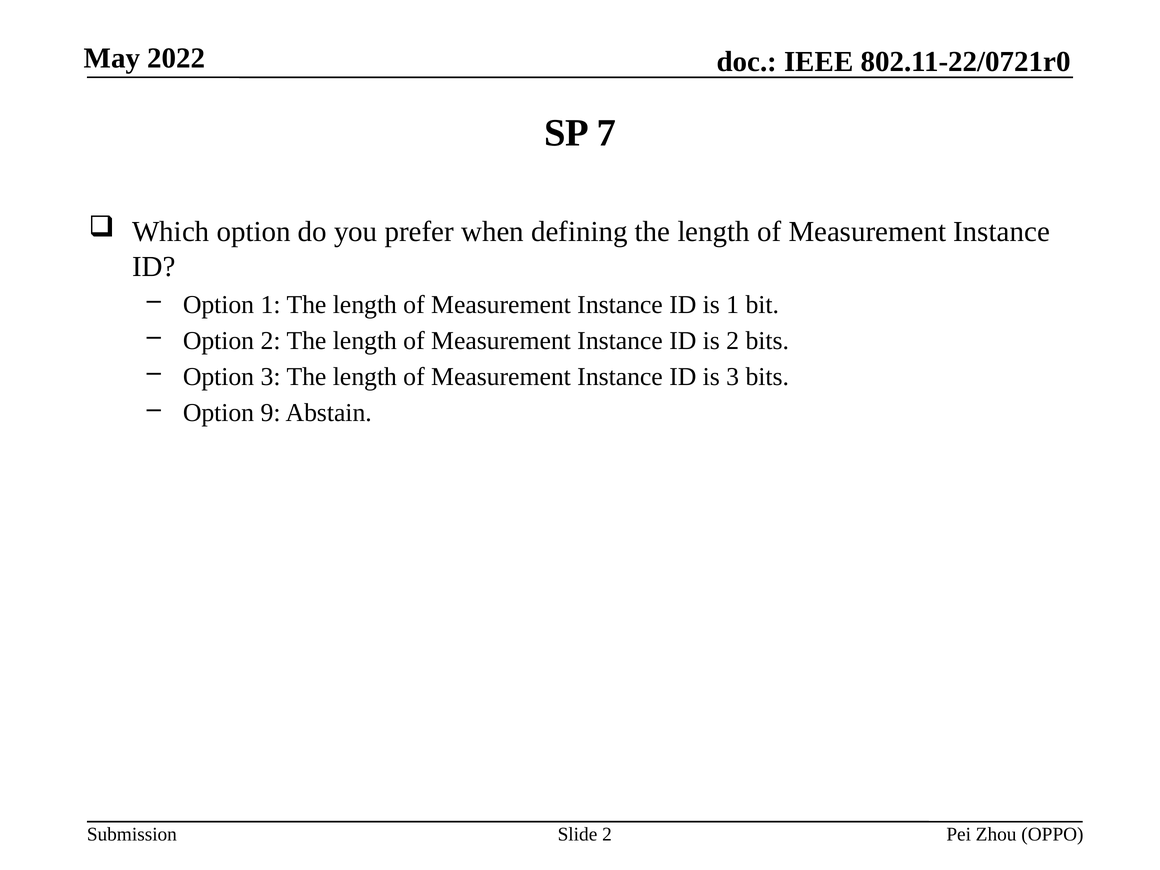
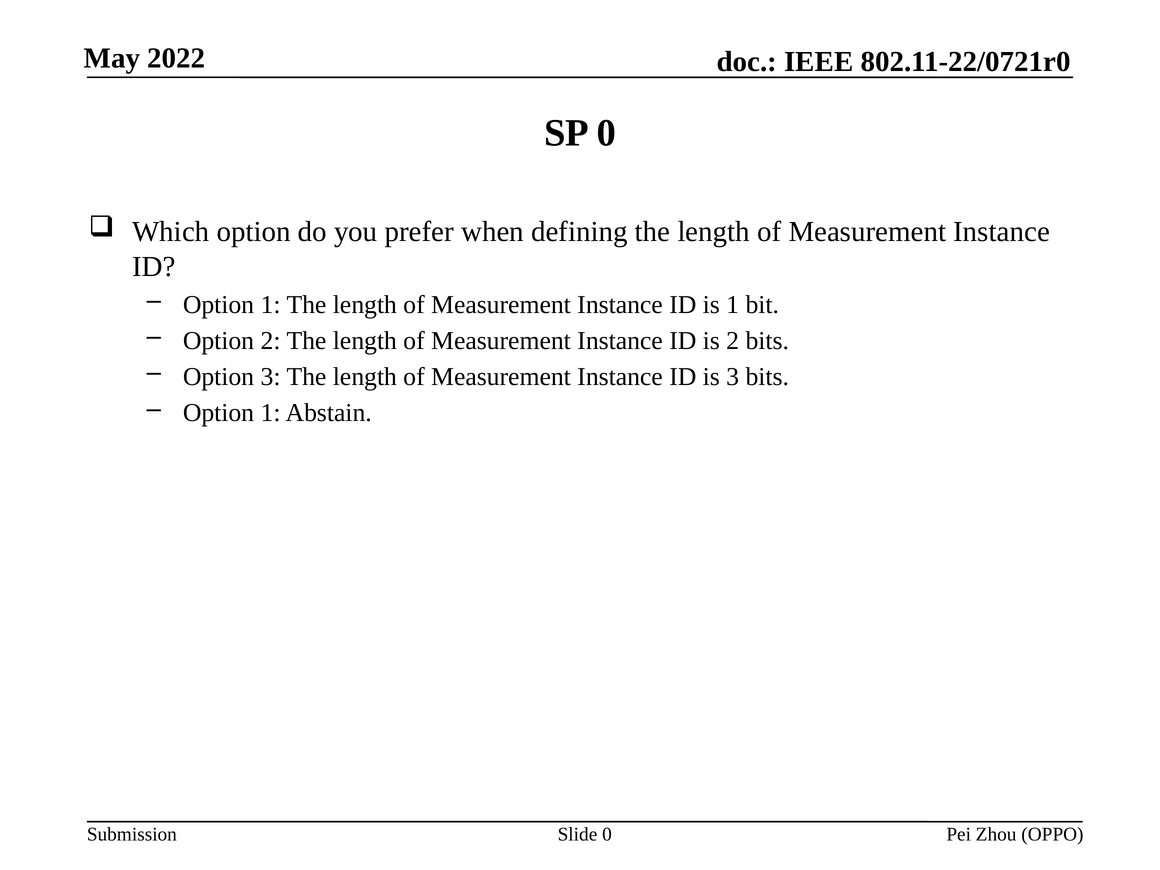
SP 7: 7 -> 0 (606, 133)
9: 9 -> 1 (271, 413)
Slide 2: 2 -> 0 (607, 834)
